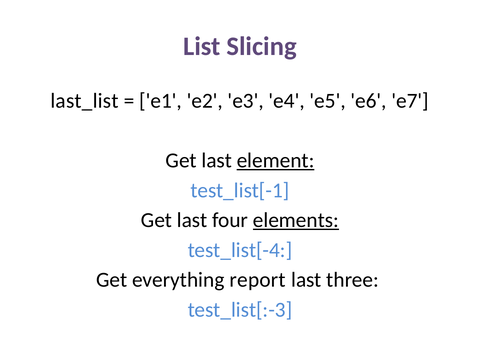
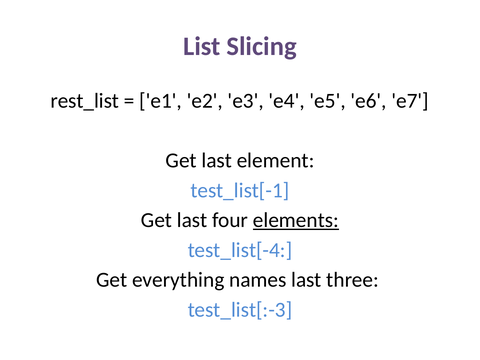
last_list: last_list -> rest_list (85, 101)
element underline: present -> none (276, 160)
report: report -> names (258, 280)
